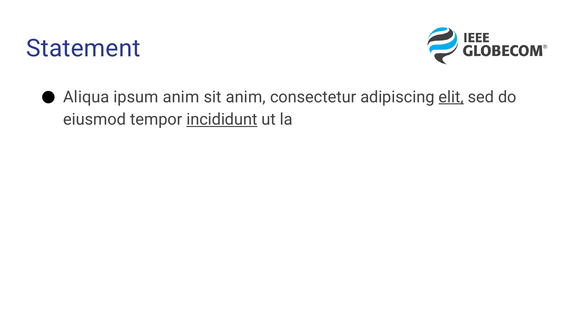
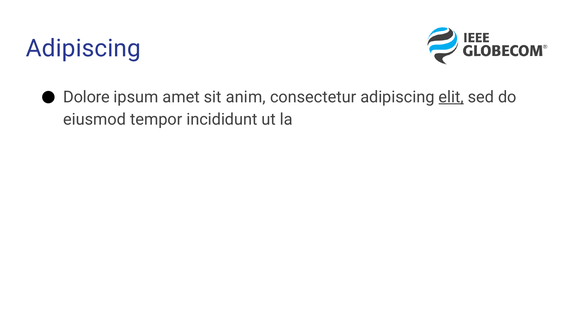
Statement: Statement -> Adipiscing (83, 48)
Aliqua: Aliqua -> Dolore (86, 97)
ipsum anim: anim -> amet (181, 97)
incididunt underline: present -> none (222, 119)
